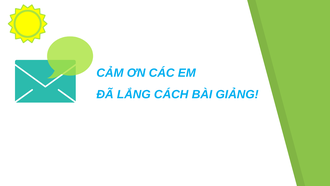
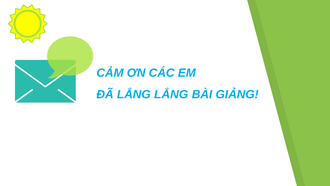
LẮNG CÁCH: CÁCH -> LẮNG (171, 94)
